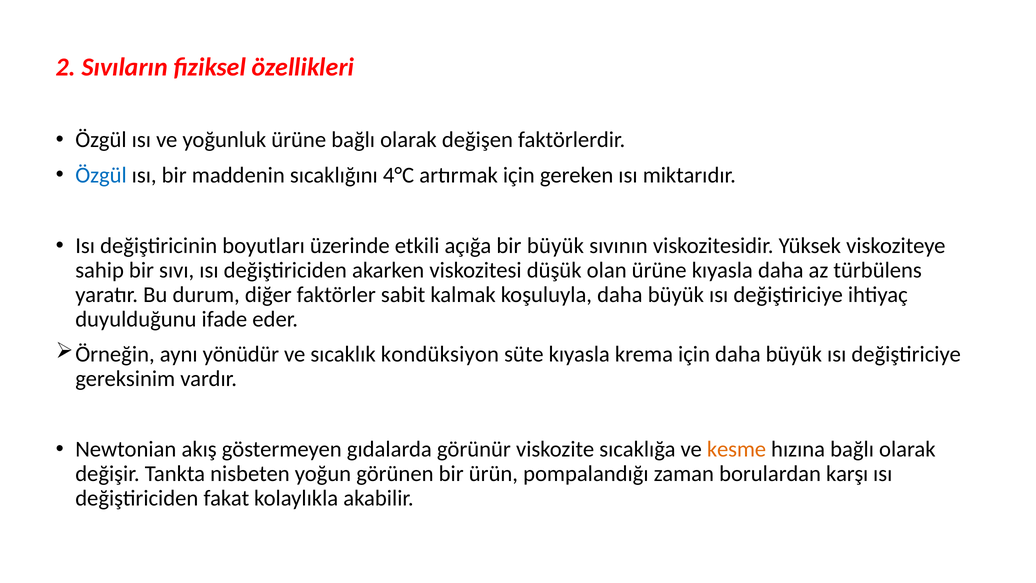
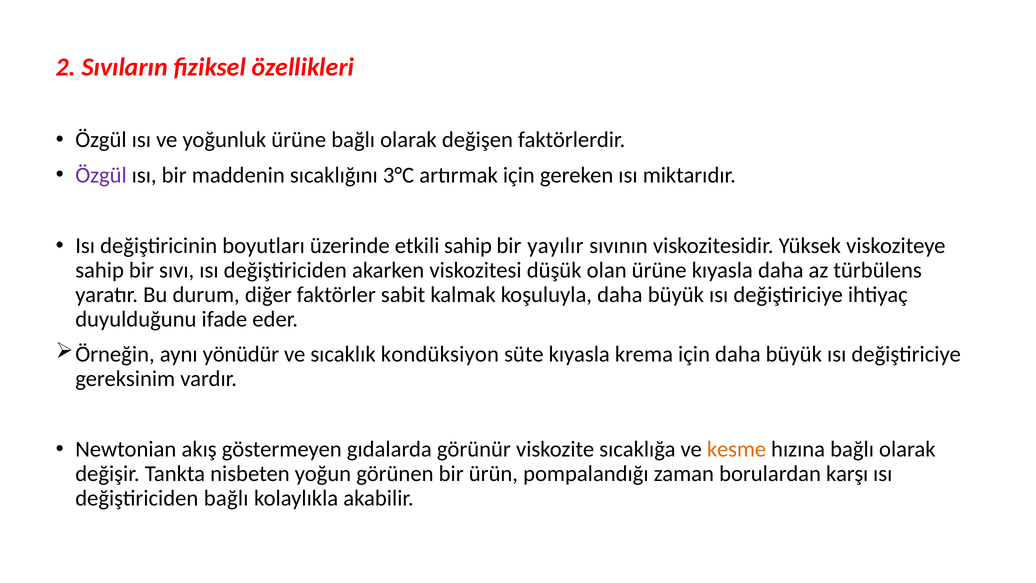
Özgül colour: blue -> purple (101, 175)
4°C: 4°C -> 3°C (399, 175)
etkili açığa: açığa -> sahip (468, 246)
bir büyük: büyük -> yayılır (555, 246)
değiştiriciden fakat: fakat -> bağlı (226, 498)
